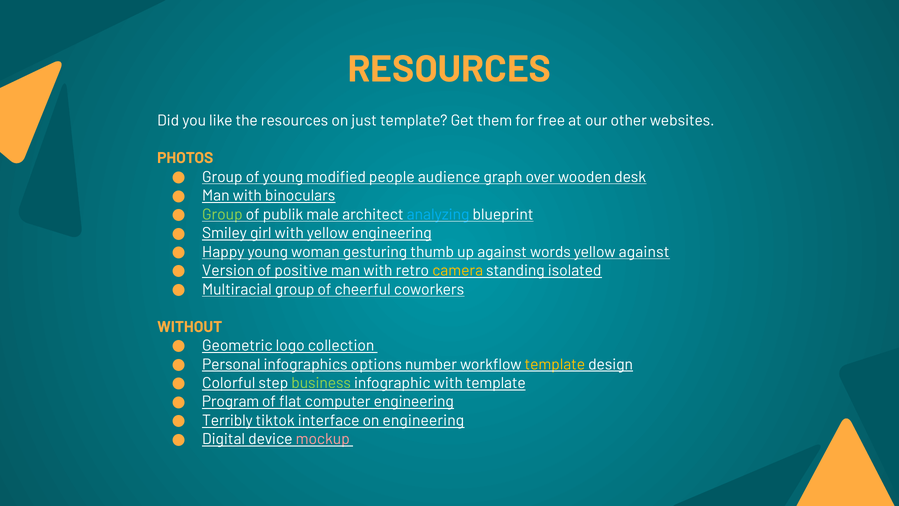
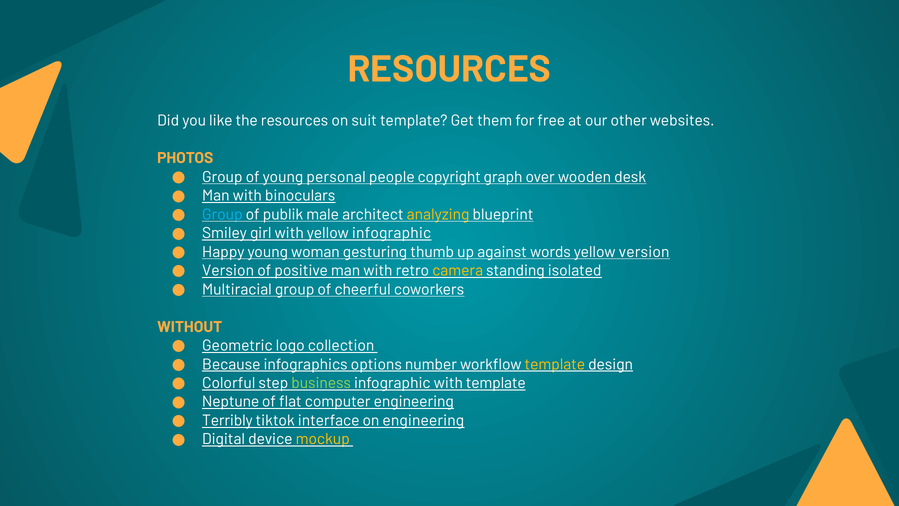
just: just -> suit (364, 121)
modified: modified -> personal (336, 177)
audience: audience -> copyright (449, 177)
Group colour: light green -> light blue (222, 214)
analyzing colour: light blue -> yellow (438, 214)
yellow engineering: engineering -> infographic (392, 233)
yellow against: against -> version (644, 252)
Personal: Personal -> Because (231, 364)
Program: Program -> Neptune (231, 402)
mockup colour: pink -> yellow (323, 439)
